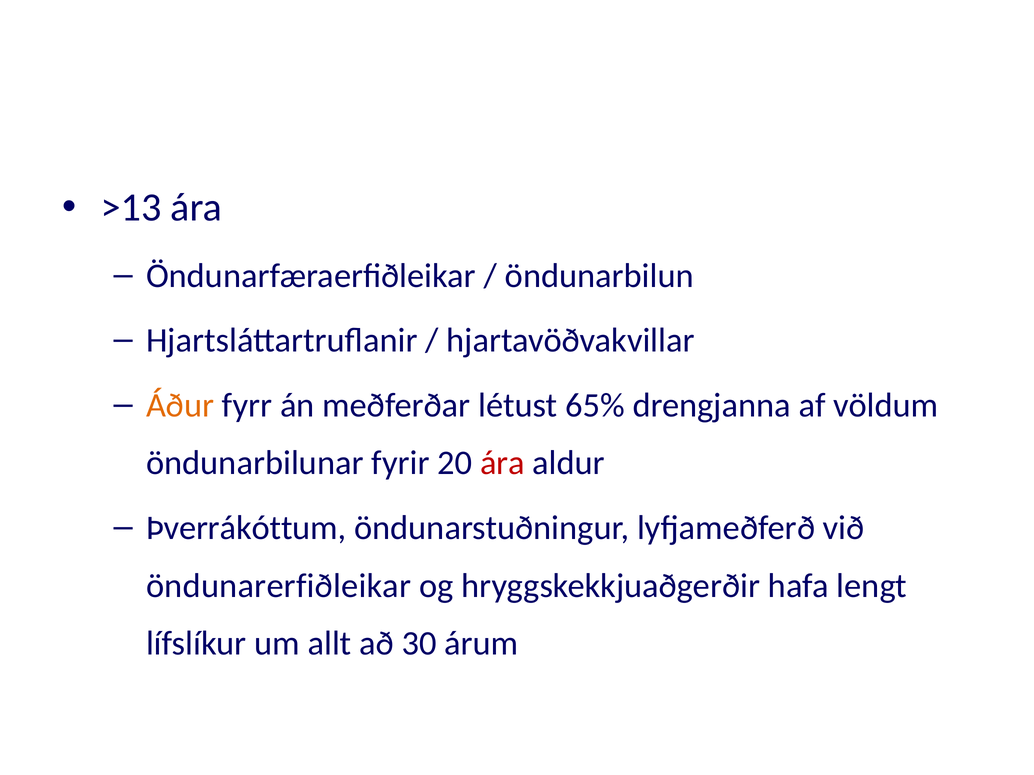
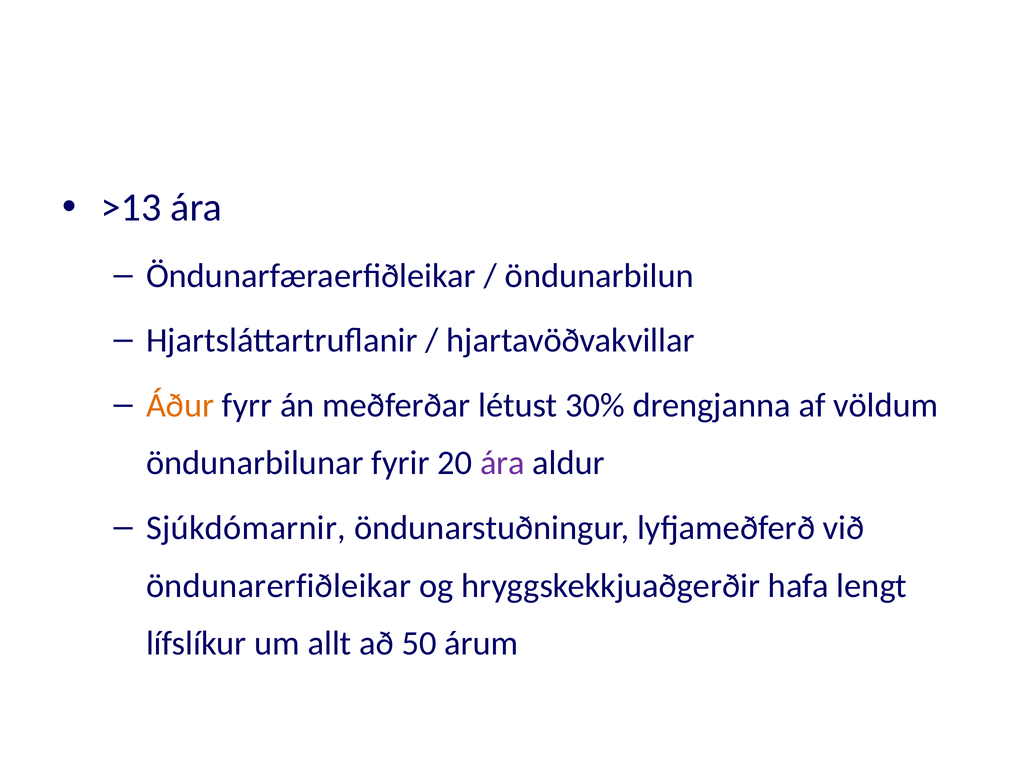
65%: 65% -> 30% (595, 406)
ára colour: red -> purple (502, 463)
Þverrákóttum: Þverrákóttum -> Sjúkdómarnir (246, 528)
30: 30 -> 50 (419, 644)
